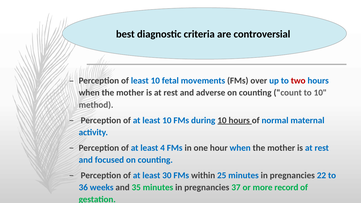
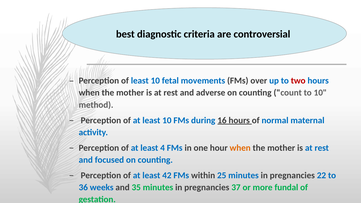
during 10: 10 -> 16 (222, 120)
when colour: blue -> orange (240, 148)
30: 30 -> 42 (167, 175)
record: record -> fundal (286, 187)
